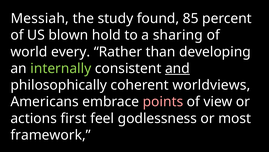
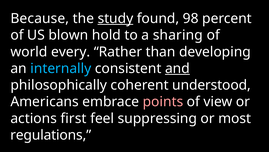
Messiah: Messiah -> Because (40, 18)
study underline: none -> present (115, 18)
85: 85 -> 98 (191, 18)
internally colour: light green -> light blue (61, 68)
worldviews: worldviews -> understood (211, 85)
godlessness: godlessness -> suppressing (157, 118)
framework: framework -> regulations (51, 135)
